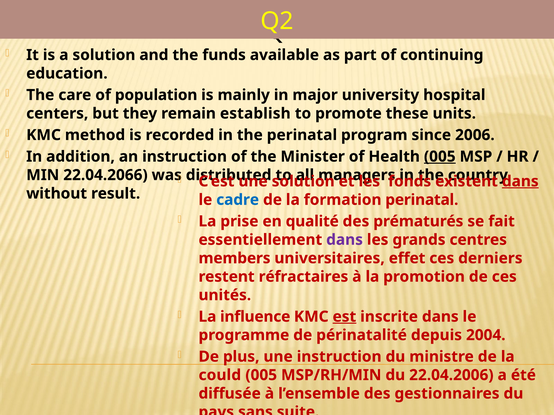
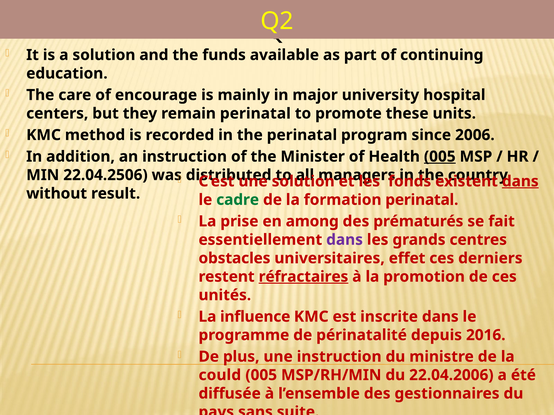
population: population -> encourage (156, 95)
remain establish: establish -> perinatal (255, 114)
22.04.2066: 22.04.2066 -> 22.04.2506 (105, 175)
cadre colour: blue -> green (238, 200)
qualité: qualité -> among (312, 222)
members: members -> obstacles (234, 259)
réfractaires underline: none -> present (303, 277)
est underline: present -> none (344, 317)
2004: 2004 -> 2016 (486, 335)
